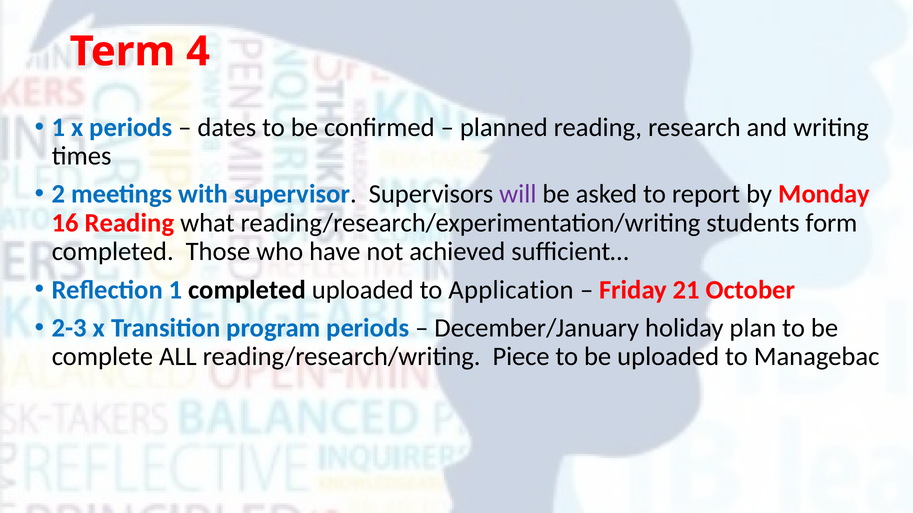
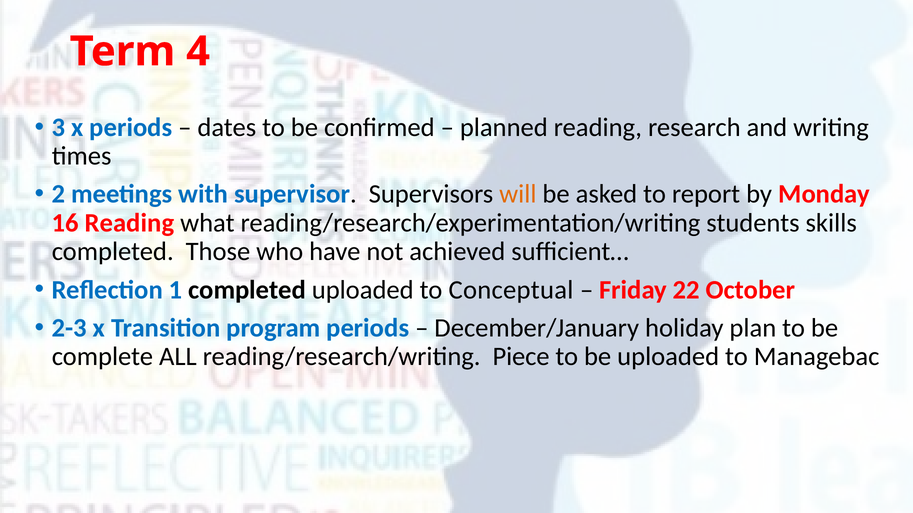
1: 1 -> 3 (59, 127)
will colour: purple -> orange (518, 194)
form: form -> skills (831, 223)
Application: Application -> Conceptual (511, 290)
21: 21 -> 22 (686, 290)
